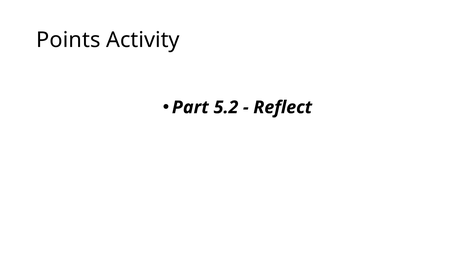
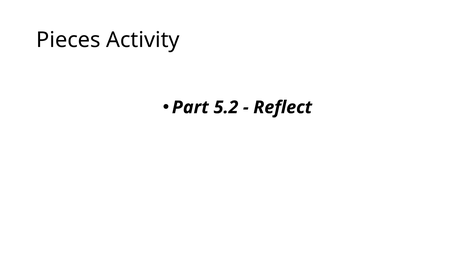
Points: Points -> Pieces (68, 40)
